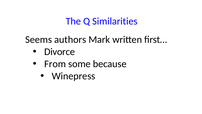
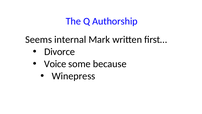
Similarities: Similarities -> Authorship (115, 21)
authors: authors -> internal (70, 40)
From: From -> Voice (55, 64)
